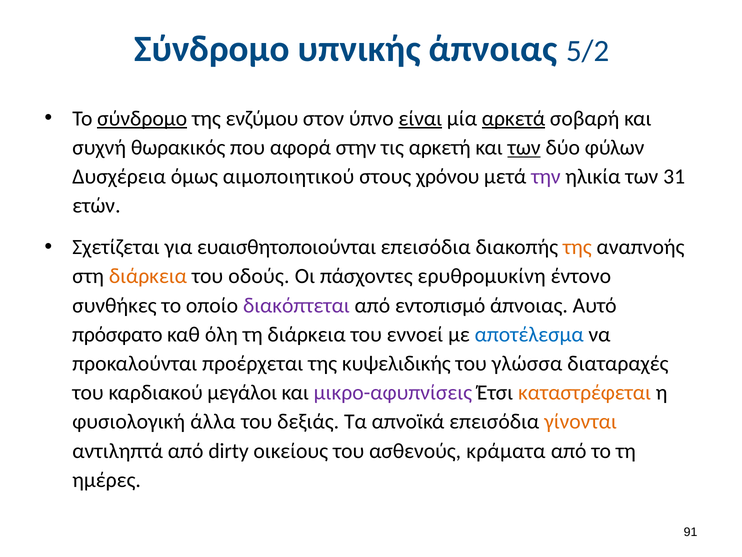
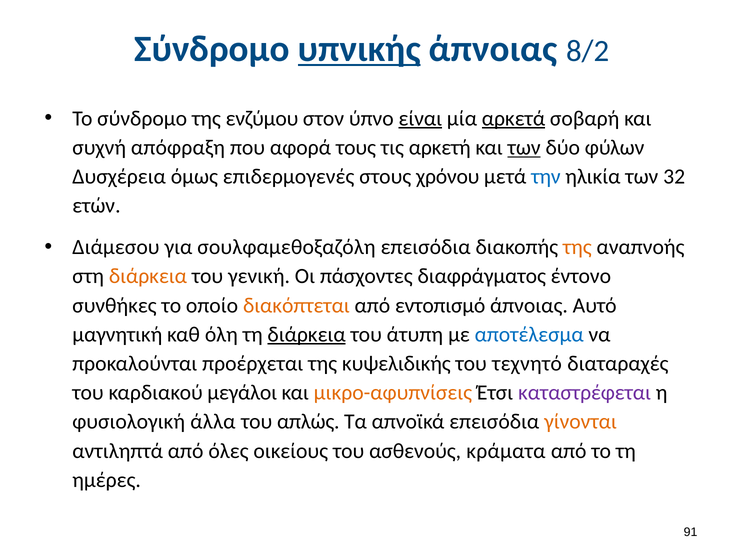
υπνικής underline: none -> present (359, 49)
5/2: 5/2 -> 8/2 (588, 51)
σύνδρομο underline: present -> none (142, 118)
θωρακικός: θωρακικός -> απόφραξη (178, 147)
στην: στην -> τους (356, 147)
αιμοποιητικού: αιμοποιητικού -> επιδερμογενές (289, 177)
την colour: purple -> blue (546, 177)
31: 31 -> 32 (674, 177)
Σχετίζεται: Σχετίζεται -> Διάμεσου (116, 247)
ευαισθητοποιούνται: ευαισθητοποιούνται -> σουλφαμεθοξαζόλη (286, 247)
οδούς: οδούς -> γενική (259, 276)
ερυθρομυκίνη: ερυθρομυκίνη -> διαφράγματος (482, 276)
διακόπτεται colour: purple -> orange (296, 305)
πρόσφατο: πρόσφατο -> μαγνητική (117, 334)
διάρκεια underline: none -> present (307, 334)
εννοεί: εννοεί -> άτυπη (415, 334)
γλώσσα: γλώσσα -> τεχνητό (527, 363)
μικρο-αφυπνίσεις colour: purple -> orange (393, 392)
καταστρέφεται colour: orange -> purple (585, 392)
δεξιάς: δεξιάς -> απλώς (308, 421)
dirty: dirty -> όλες (228, 451)
